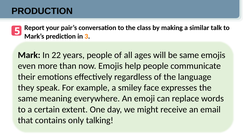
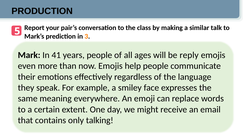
22: 22 -> 41 (56, 55)
be same: same -> reply (189, 55)
